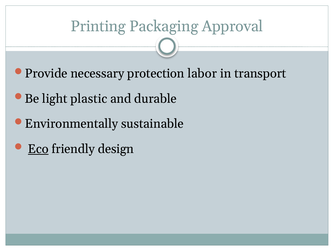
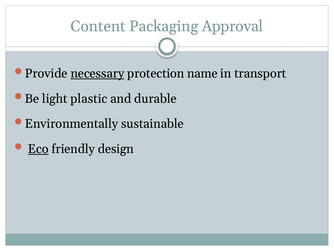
Printing: Printing -> Content (98, 26)
necessary underline: none -> present (97, 73)
labor: labor -> name (202, 73)
